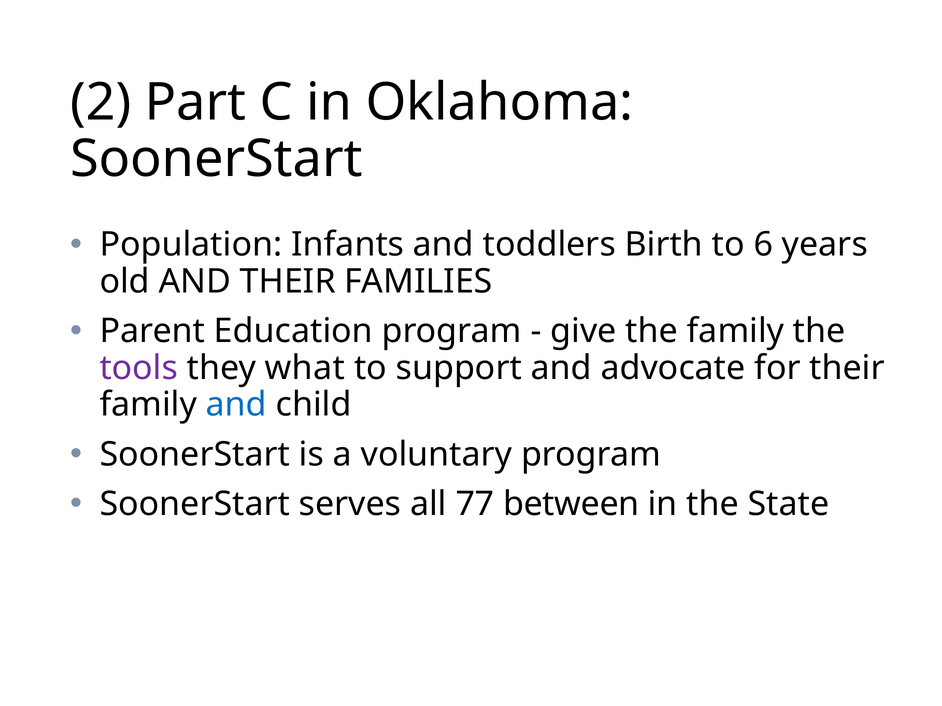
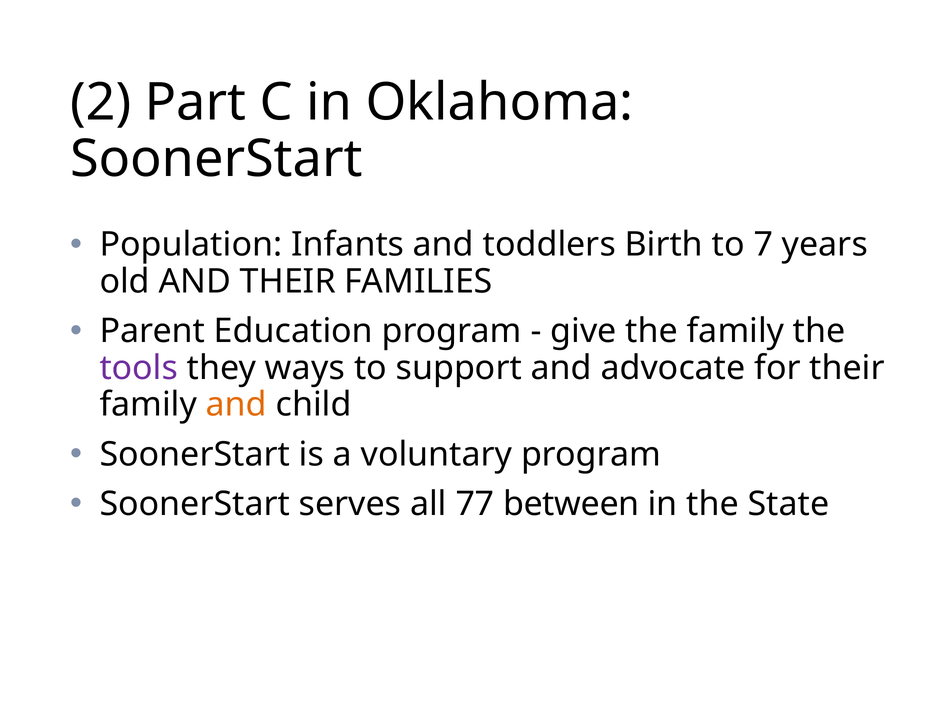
6: 6 -> 7 (763, 245)
what: what -> ways (305, 368)
and colour: blue -> orange (236, 405)
